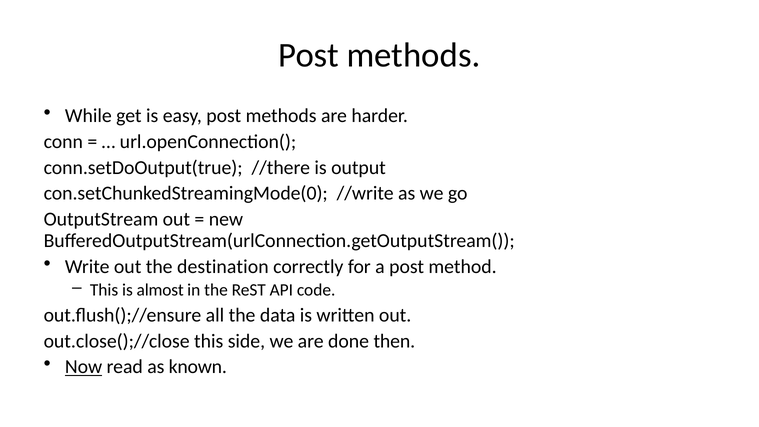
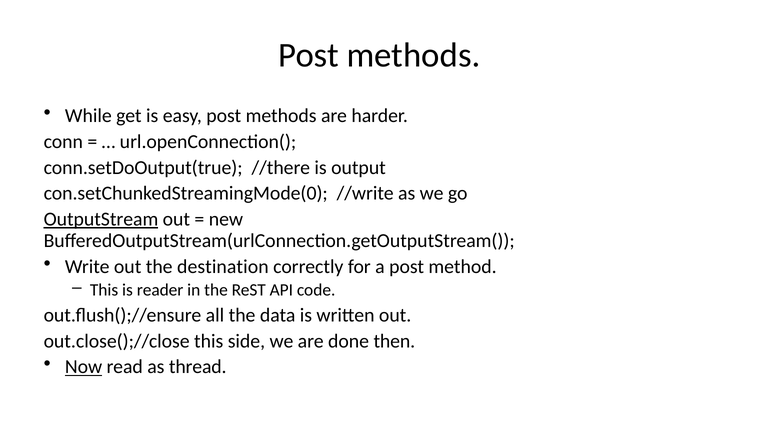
OutputStream underline: none -> present (101, 219)
almost: almost -> reader (160, 290)
known: known -> thread (198, 367)
